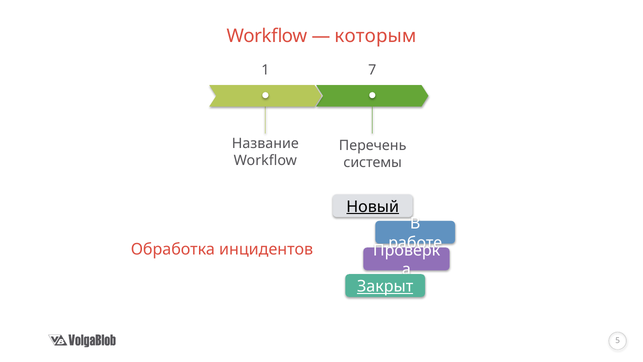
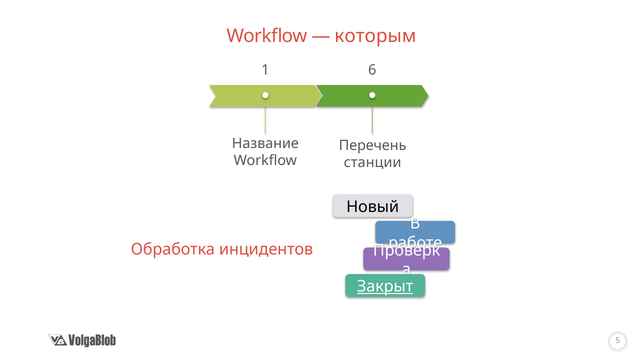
7: 7 -> 6 (372, 70)
системы: системы -> станции (373, 162)
Новый underline: present -> none (373, 207)
